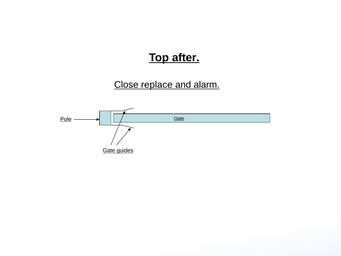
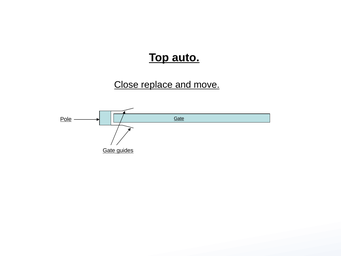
after: after -> auto (186, 58)
alarm: alarm -> move (207, 85)
